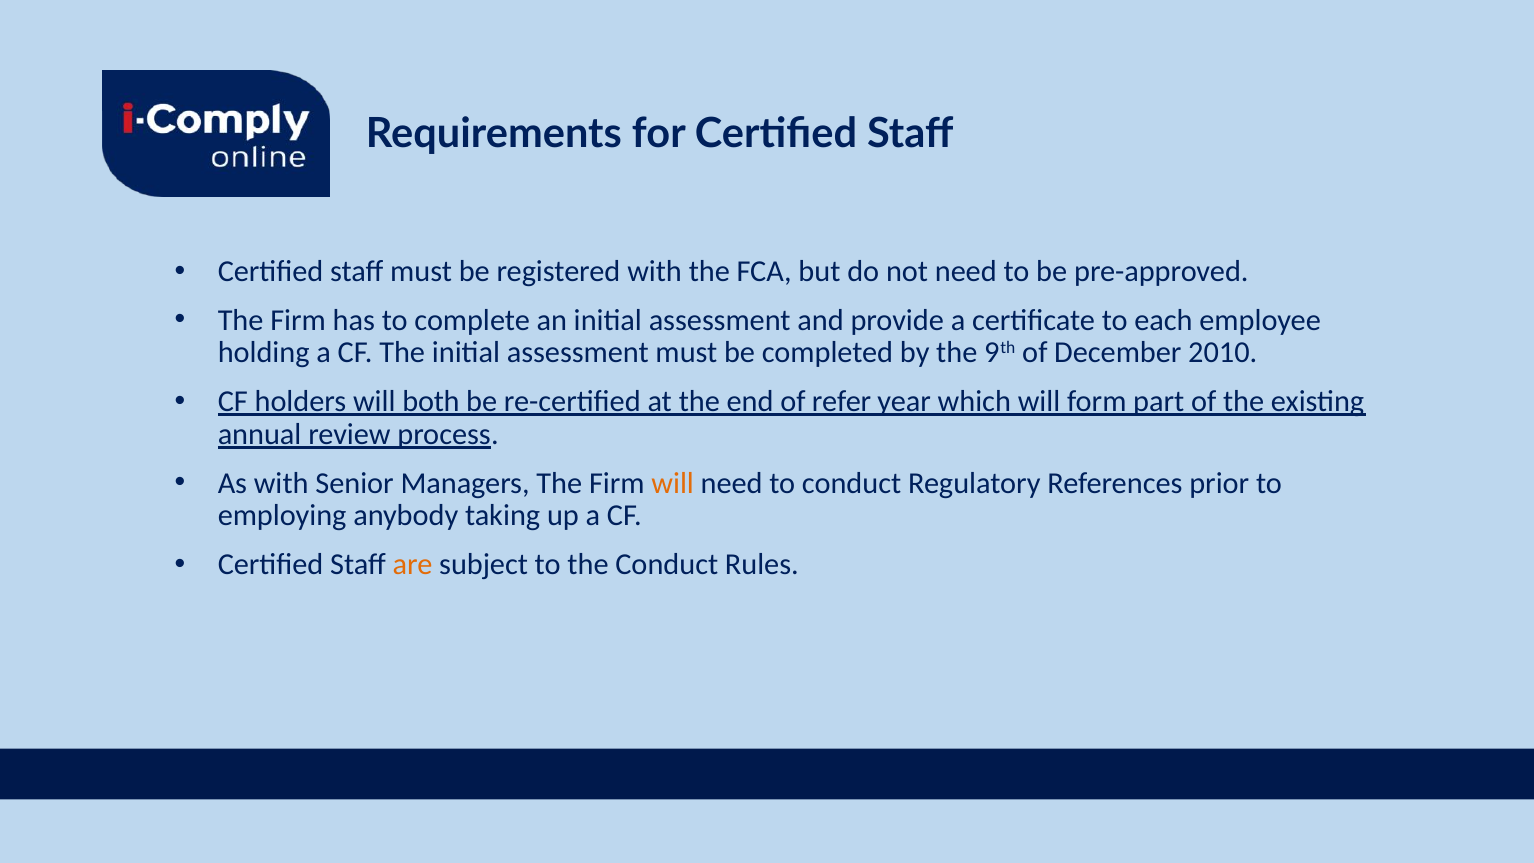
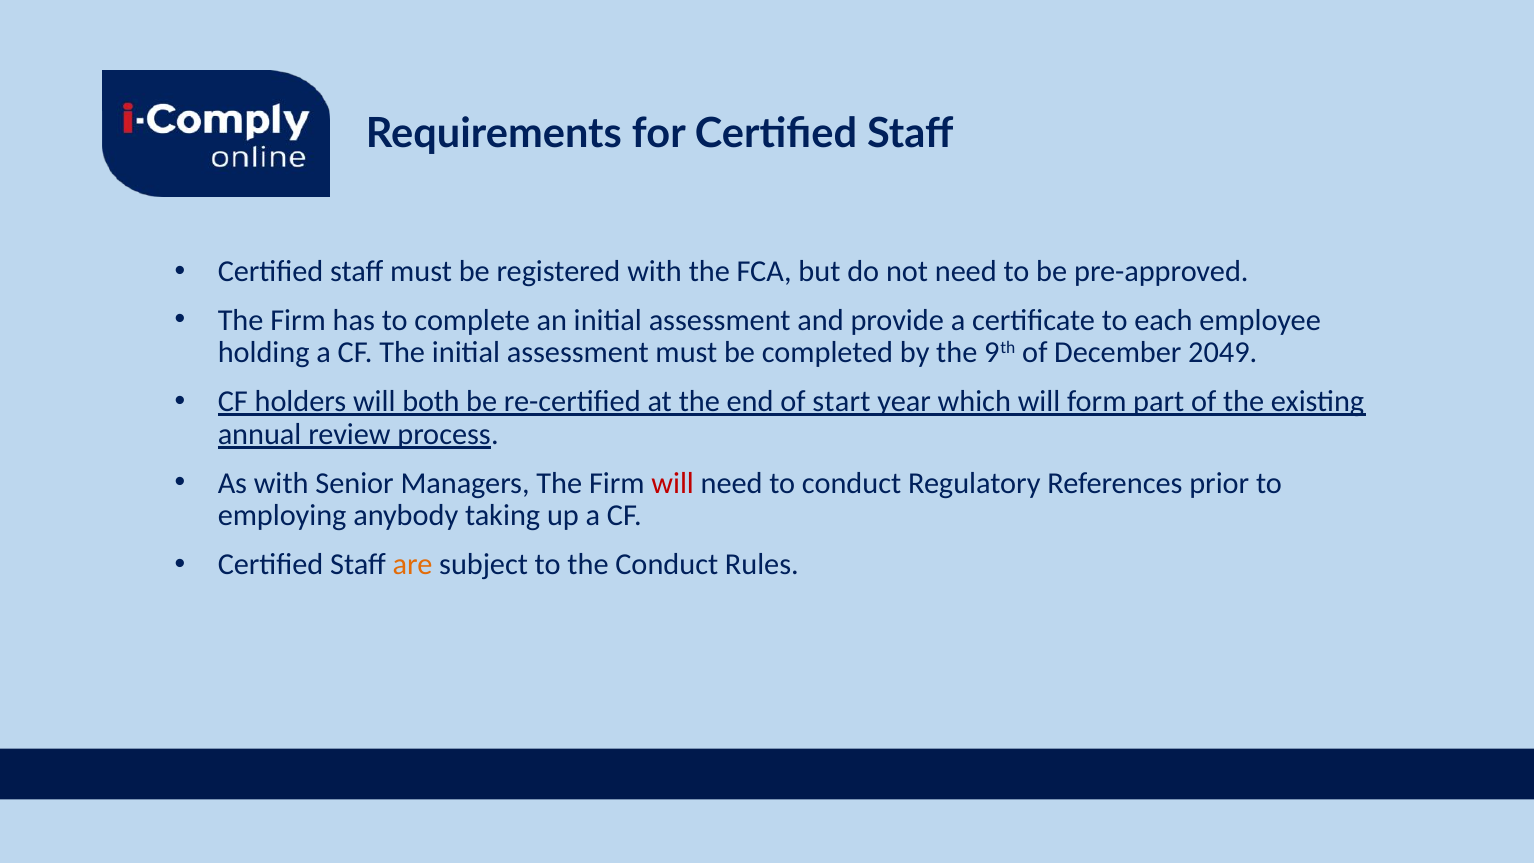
2010: 2010 -> 2049 (1223, 353)
refer: refer -> start (841, 401)
will colour: orange -> red (673, 483)
